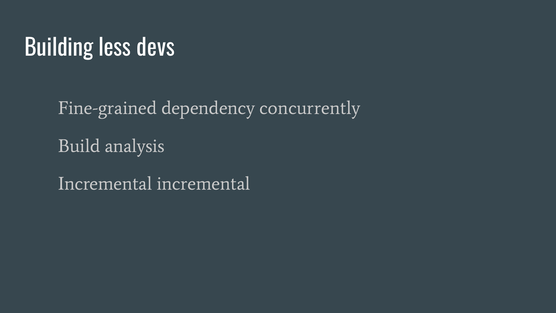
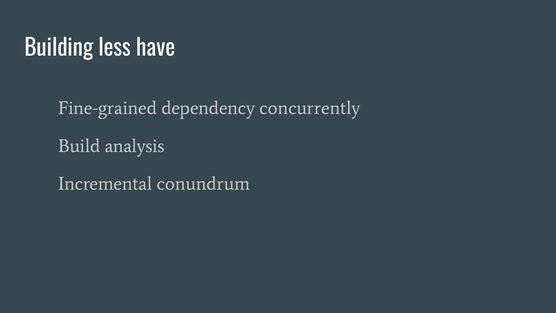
devs: devs -> have (156, 48)
Incremental incremental: incremental -> conundrum (203, 184)
